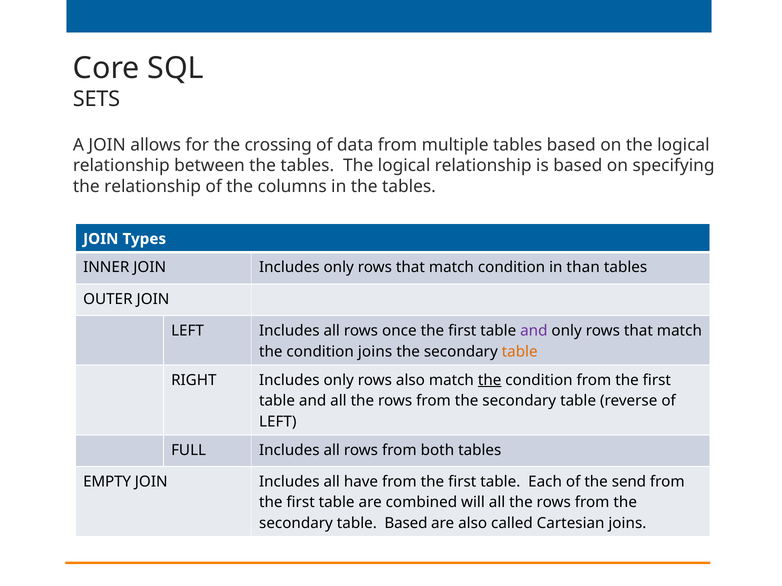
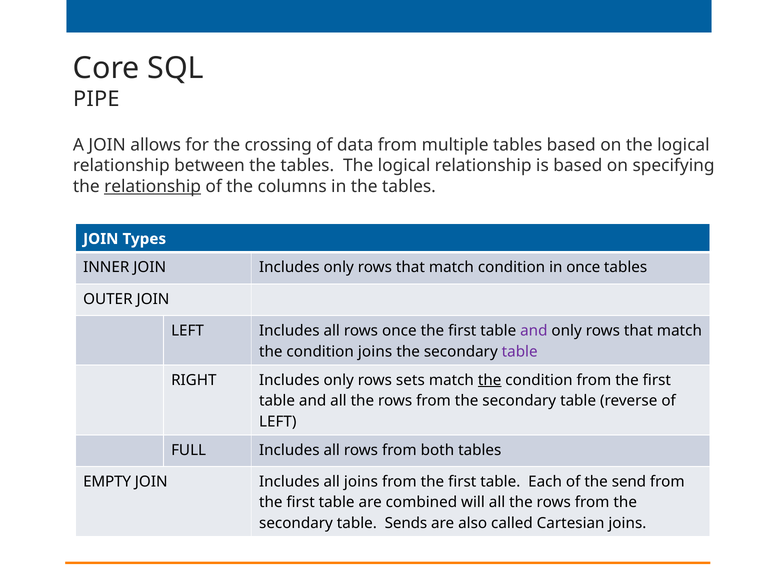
SETS: SETS -> PIPE (96, 99)
relationship underline: none -> present (153, 187)
in than: than -> once (583, 268)
table colour: orange -> purple (520, 352)
rows also: also -> sets (410, 380)
all have: have -> joins (361, 482)
table Based: Based -> Sends (406, 524)
